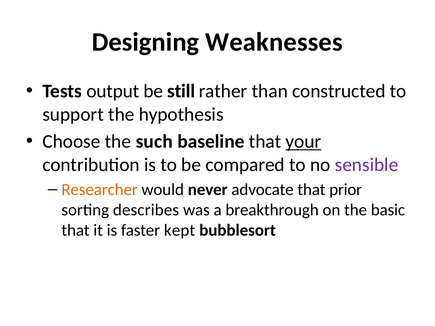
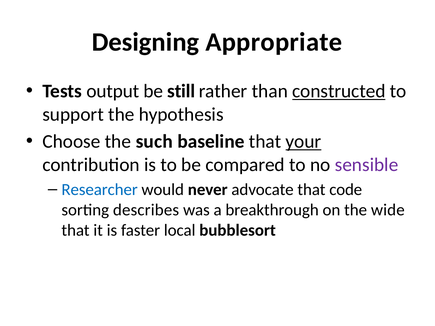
Weaknesses: Weaknesses -> Appropriate (274, 42)
constructed underline: none -> present (339, 91)
Researcher colour: orange -> blue (100, 190)
prior: prior -> code (346, 190)
basic: basic -> wide (388, 210)
kept: kept -> local (180, 230)
